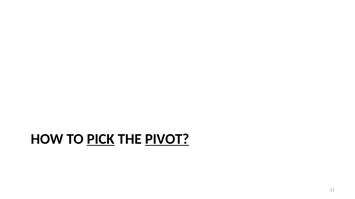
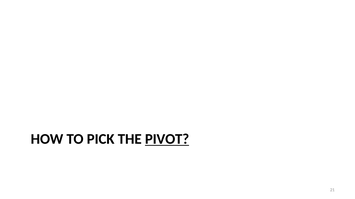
PICK underline: present -> none (101, 140)
